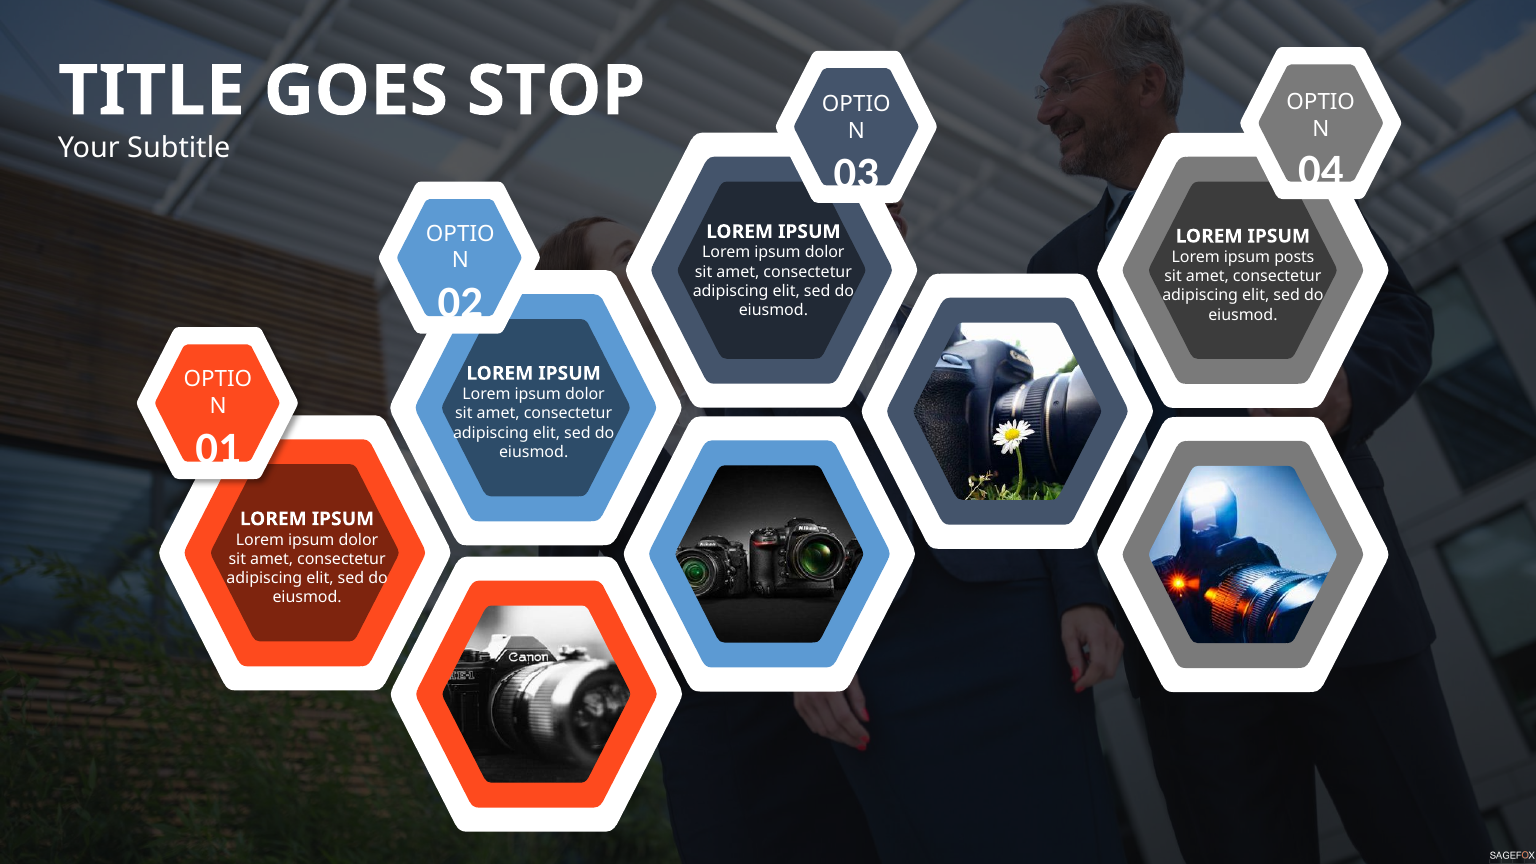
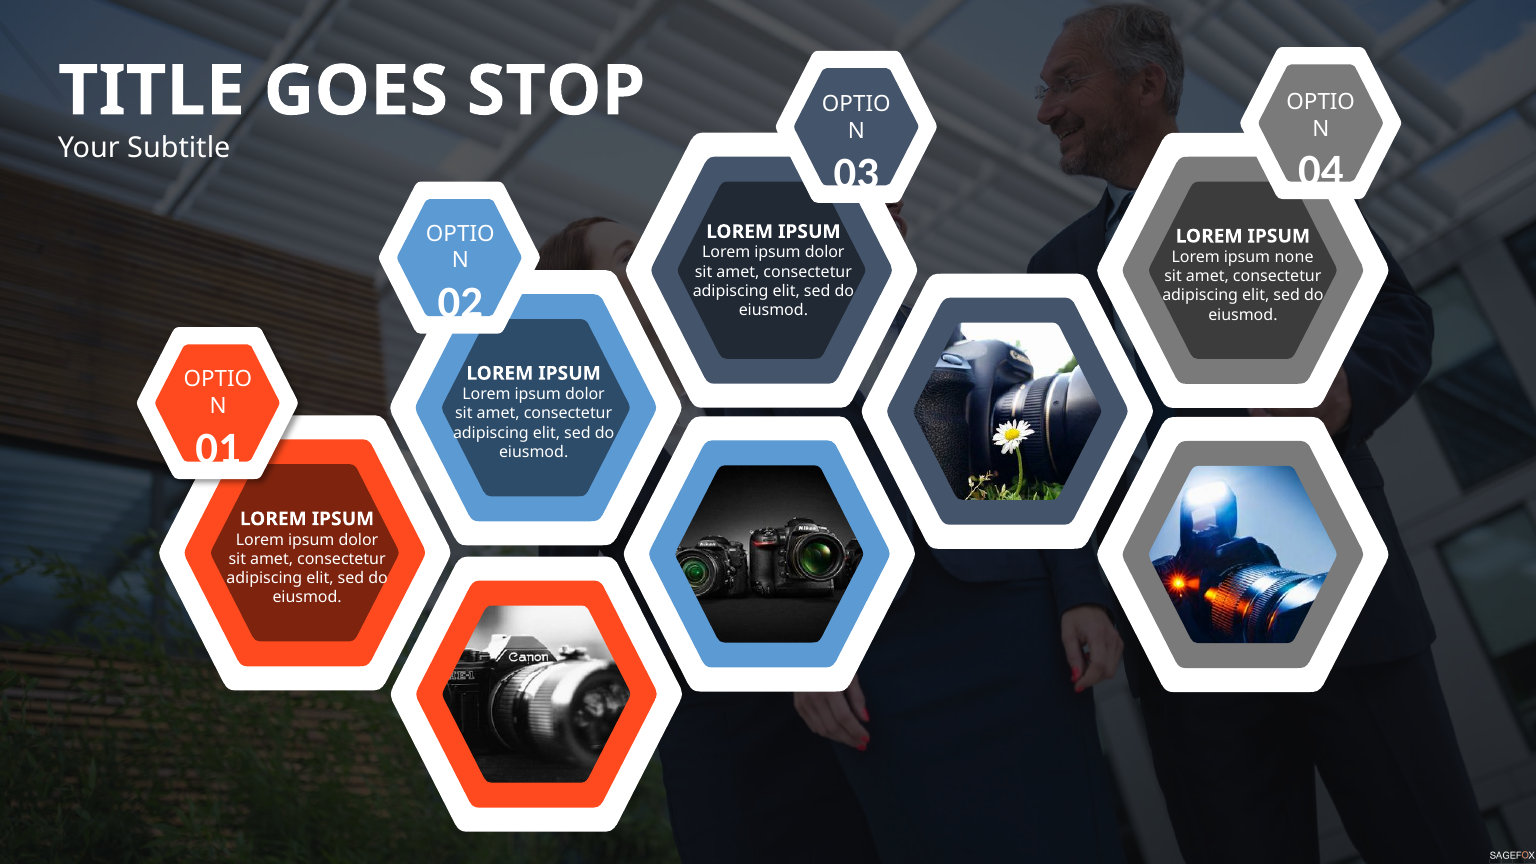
posts: posts -> none (1294, 257)
